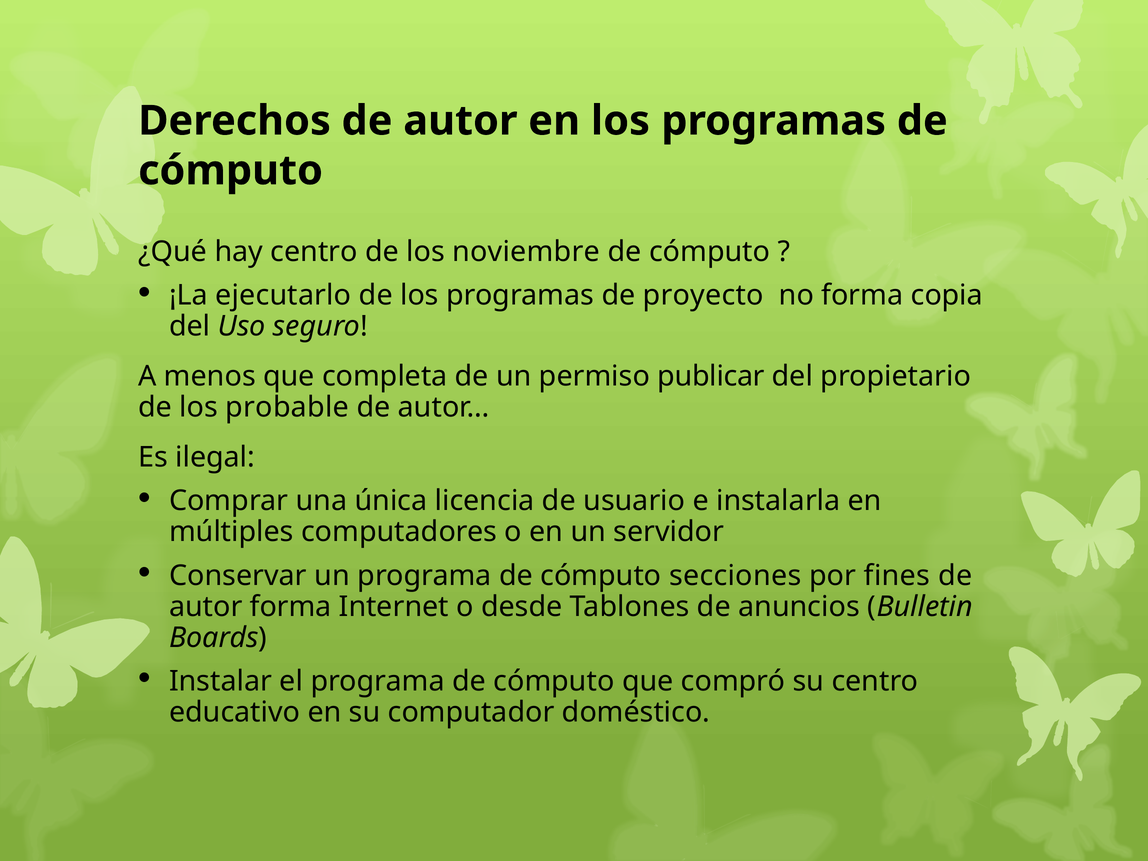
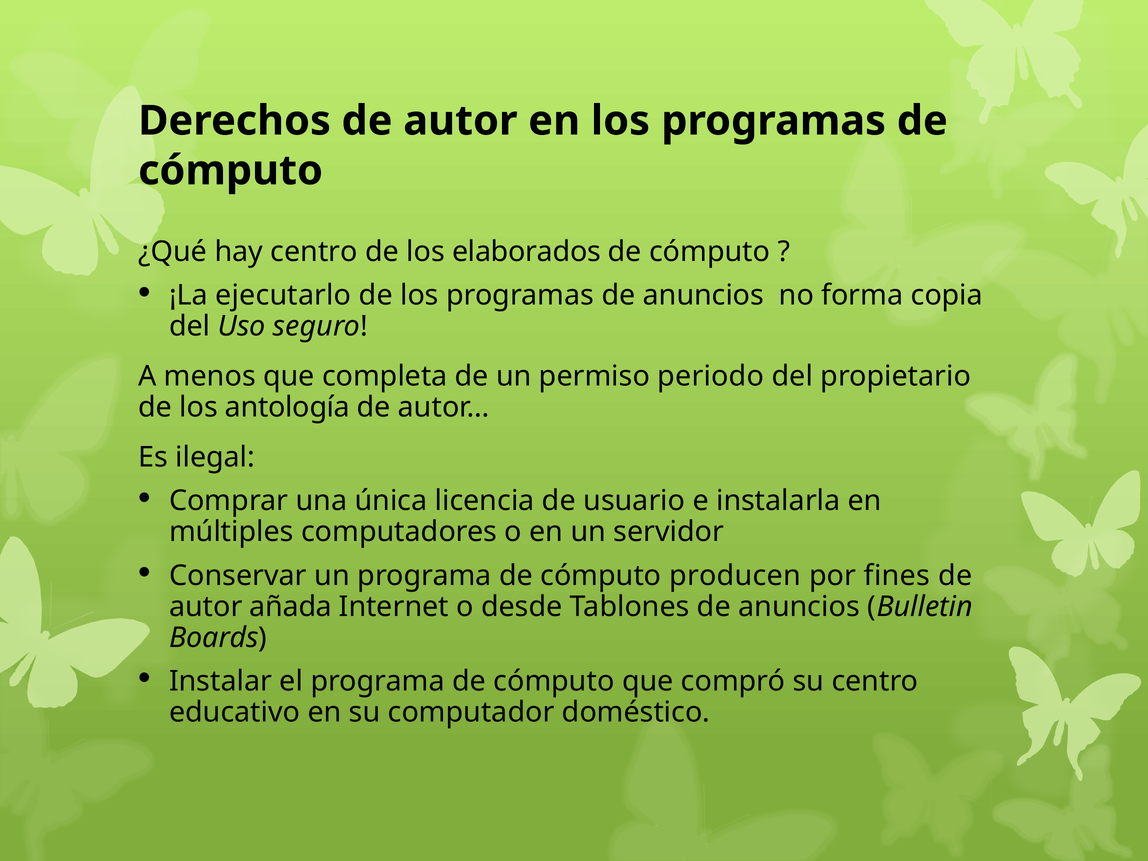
noviembre: noviembre -> elaborados (527, 252)
programas de proyecto: proyecto -> anuncios (703, 295)
publicar: publicar -> periodo (711, 376)
probable: probable -> antología (287, 407)
secciones: secciones -> producen (735, 576)
autor forma: forma -> añada (291, 607)
